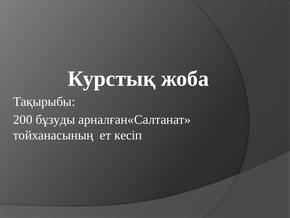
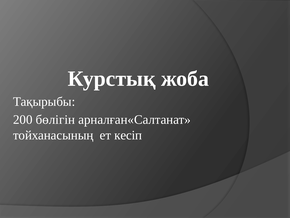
бұзуды: бұзуды -> бөлігін (55, 119)
